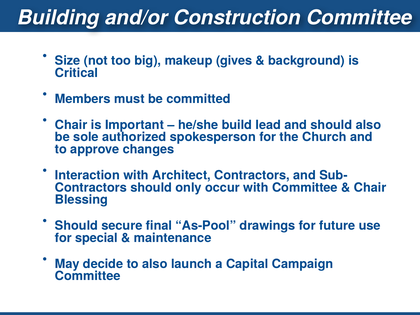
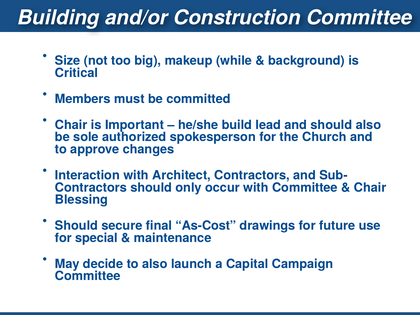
gives: gives -> while (234, 61)
As-Pool: As-Pool -> As-Cost (206, 226)
